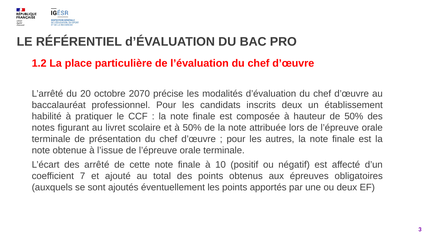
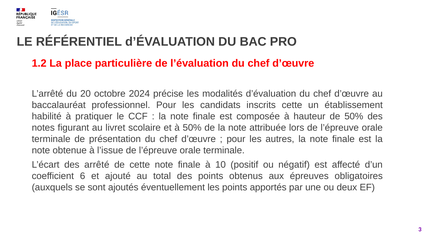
2070: 2070 -> 2024 (139, 94)
inscrits deux: deux -> cette (292, 105)
7: 7 -> 6 (83, 176)
